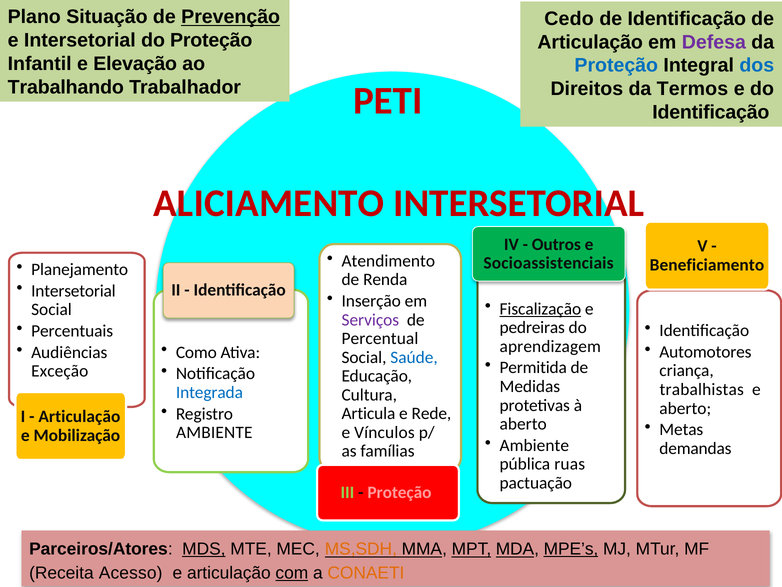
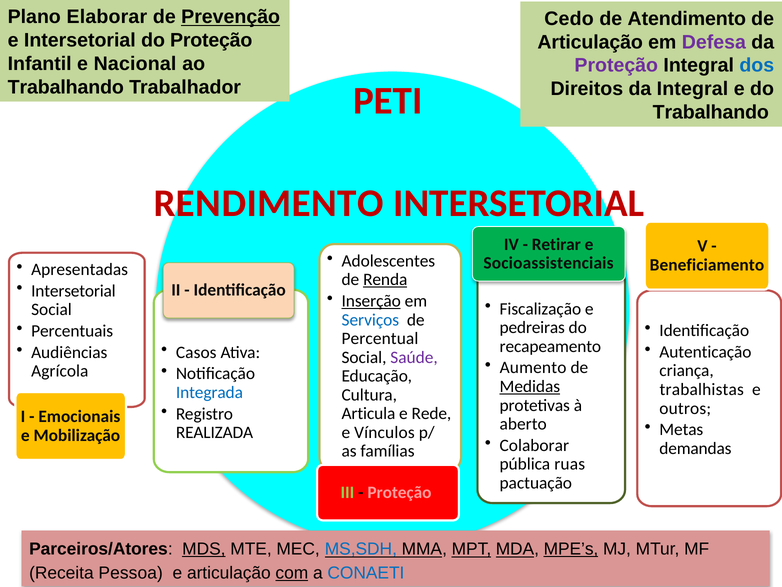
Situação: Situação -> Elaborar (107, 17)
de Identificação: Identificação -> Atendimento (687, 19)
Elevação: Elevação -> Nacional (135, 64)
Proteção colour: blue -> purple (616, 65)
da Termos: Termos -> Integral (692, 89)
Identificação: Identificação -> Trabalhando (711, 112)
ALICIAMENTO: ALICIAMENTO -> RENDIMENTO (269, 203)
Outros: Outros -> Retirar (556, 244)
Atendimento: Atendimento -> Adolescentes (388, 261)
Planejamento: Planejamento -> Apresentadas (80, 269)
Renda underline: none -> present (385, 279)
Inserção underline: none -> present (371, 301)
Fiscalização underline: present -> none (540, 309)
Serviços colour: purple -> blue (370, 320)
aprendizagem: aprendizagem -> recapeamento (550, 346)
Automotores: Automotores -> Autenticação (705, 352)
Como: Como -> Casos (196, 352)
Saúde colour: blue -> purple (414, 357)
Permitida: Permitida -> Aumento (533, 367)
Exceção: Exceção -> Agrícola (60, 371)
Medidas underline: none -> present (530, 386)
aberto: aberto -> outros (685, 408)
Articulação: Articulação -> Emocionais (79, 416)
AMBIENTE: AMBIENTE -> REALIZADA (215, 432)
Ambiente: Ambiente -> Colaborar (534, 445)
MS,SDH colour: orange -> blue (361, 549)
Acesso: Acesso -> Pessoa (131, 573)
CONAETI colour: orange -> blue (366, 573)
